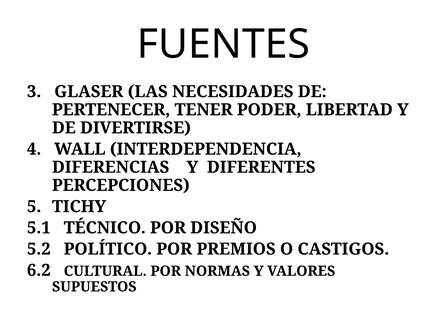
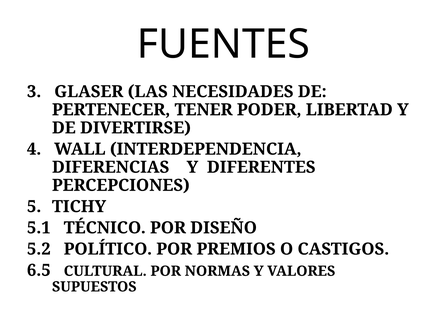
6.2: 6.2 -> 6.5 (39, 270)
